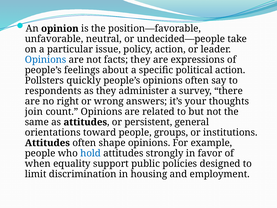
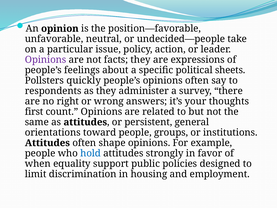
Opinions colour: blue -> purple (46, 60)
political action: action -> sheets (230, 70)
join: join -> first (34, 112)
